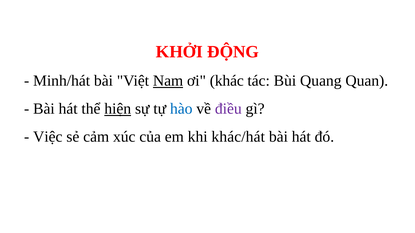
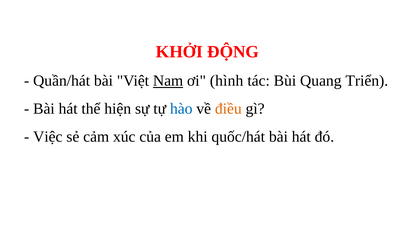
Minh/hát: Minh/hát -> Quần/hát (62, 81)
khác: khác -> hình (227, 81)
Quan: Quan -> Triển (367, 81)
hiện underline: present -> none (118, 109)
điều colour: purple -> orange (228, 109)
khác/hát: khác/hát -> quốc/hát (238, 137)
